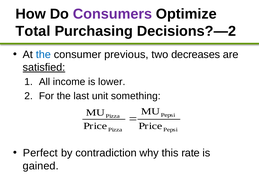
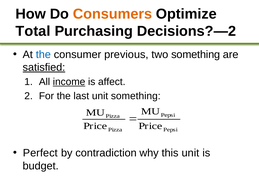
Consumers colour: purple -> orange (112, 14)
two decreases: decreases -> something (196, 55)
income underline: none -> present (69, 82)
lower: lower -> affect (112, 82)
this rate: rate -> unit (190, 153)
gained: gained -> budget (41, 166)
